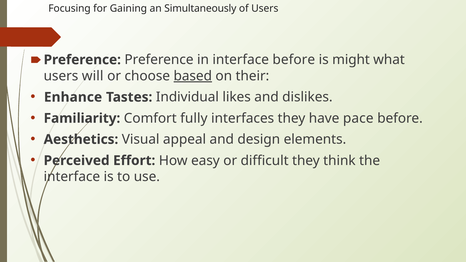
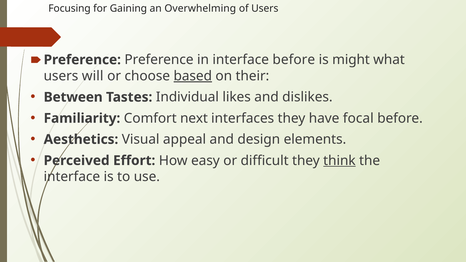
Simultaneously: Simultaneously -> Overwhelming (200, 9)
Enhance: Enhance -> Between (73, 97)
fully: fully -> next (194, 118)
pace: pace -> focal (358, 118)
think underline: none -> present (339, 161)
